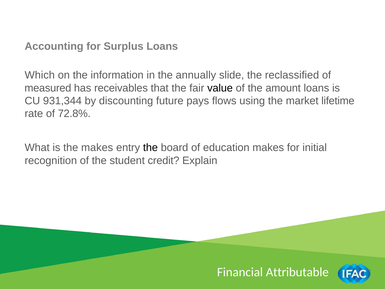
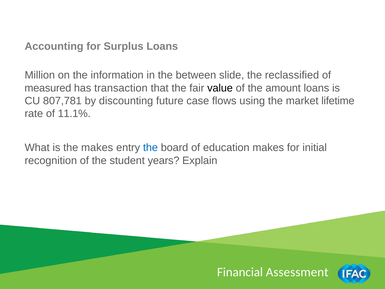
Which: Which -> Million (40, 75)
annually: annually -> between (196, 75)
receivables: receivables -> transaction (121, 88)
931,344: 931,344 -> 807,781 (62, 101)
pays: pays -> case (198, 101)
72.8%: 72.8% -> 11.1% (74, 114)
the colour: black -> blue (150, 148)
credit: credit -> years (164, 160)
Attributable: Attributable -> Assessment (297, 272)
